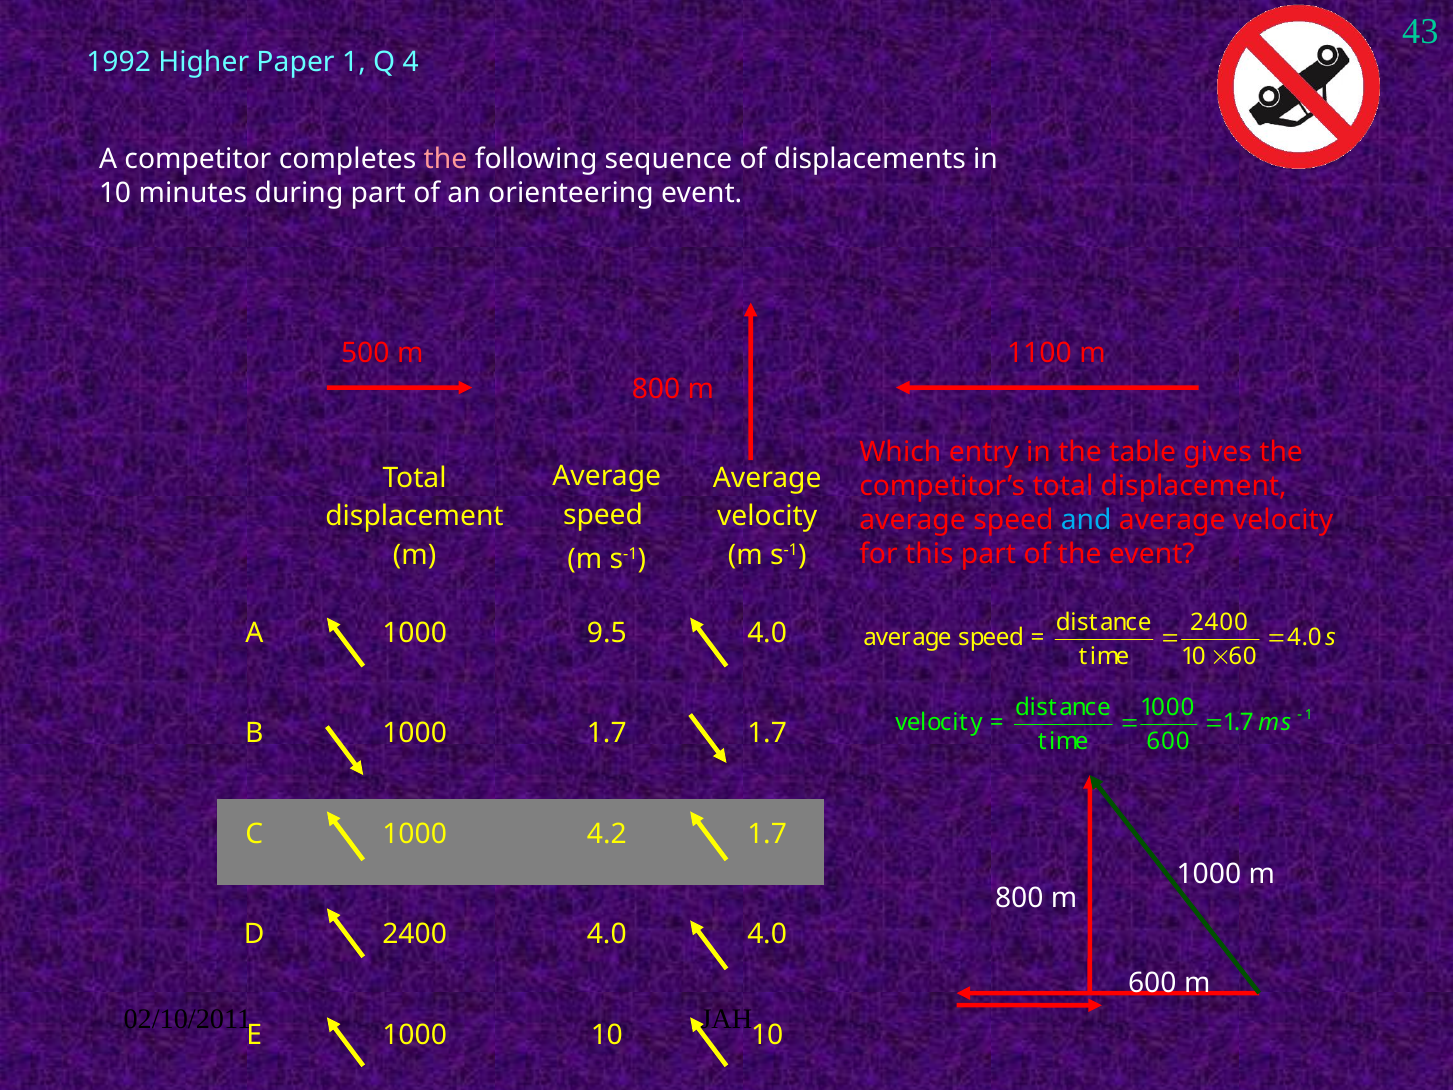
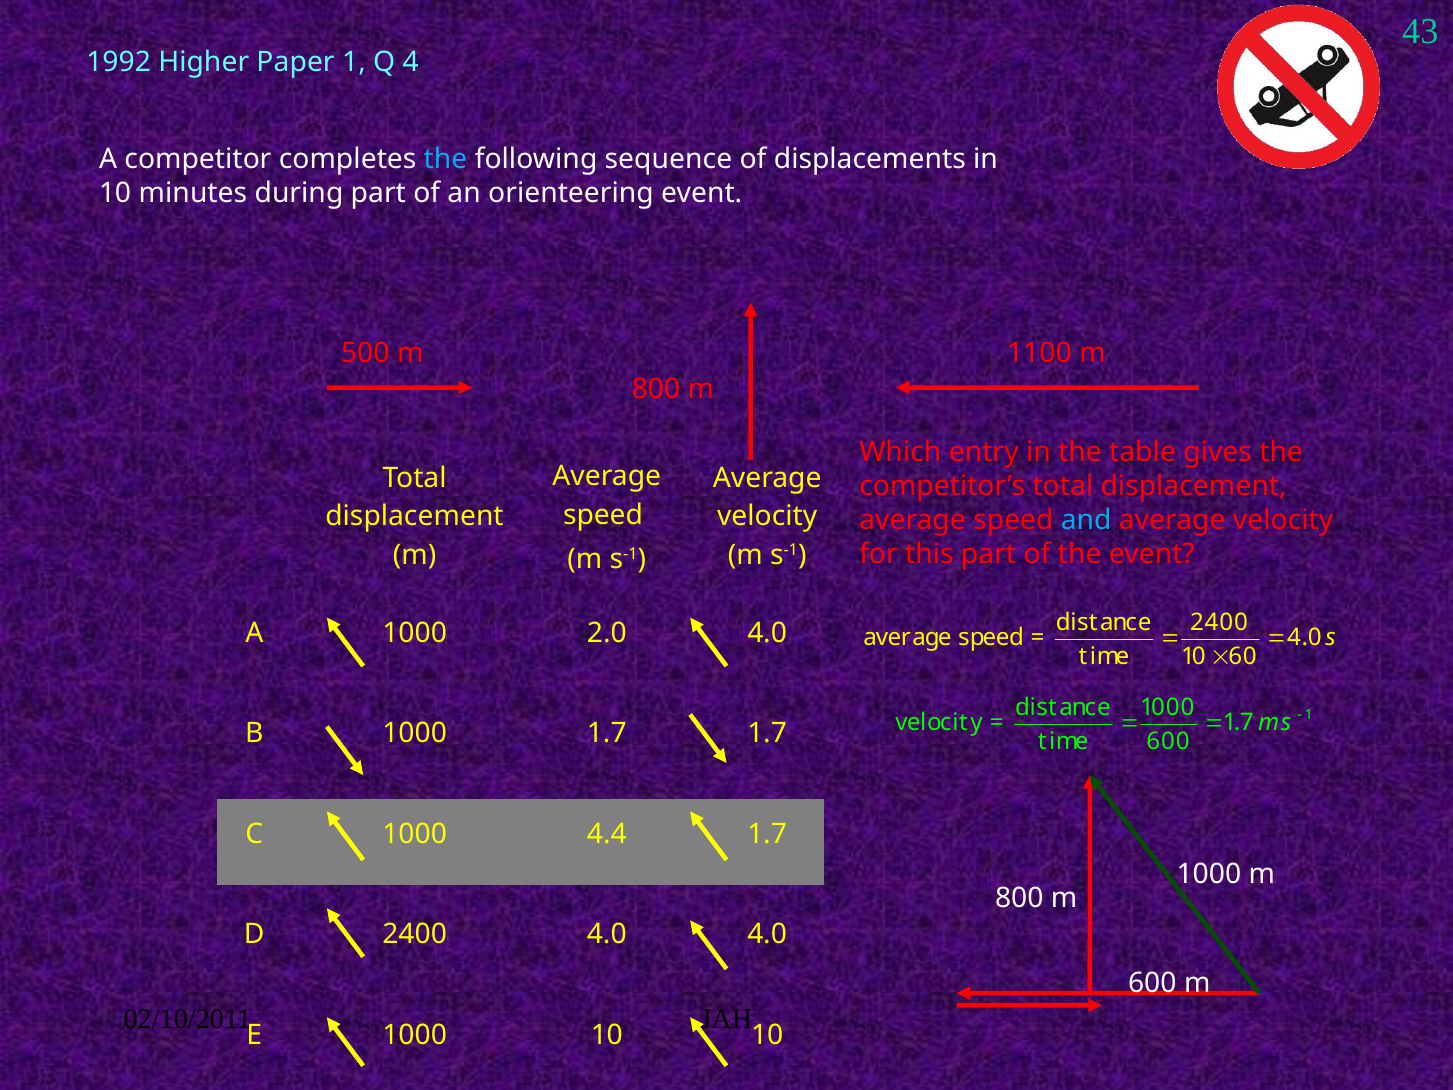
the colour: pink -> light blue (446, 159)
9.5: 9.5 -> 2.0 (607, 633)
4.2: 4.2 -> 4.4 (607, 834)
